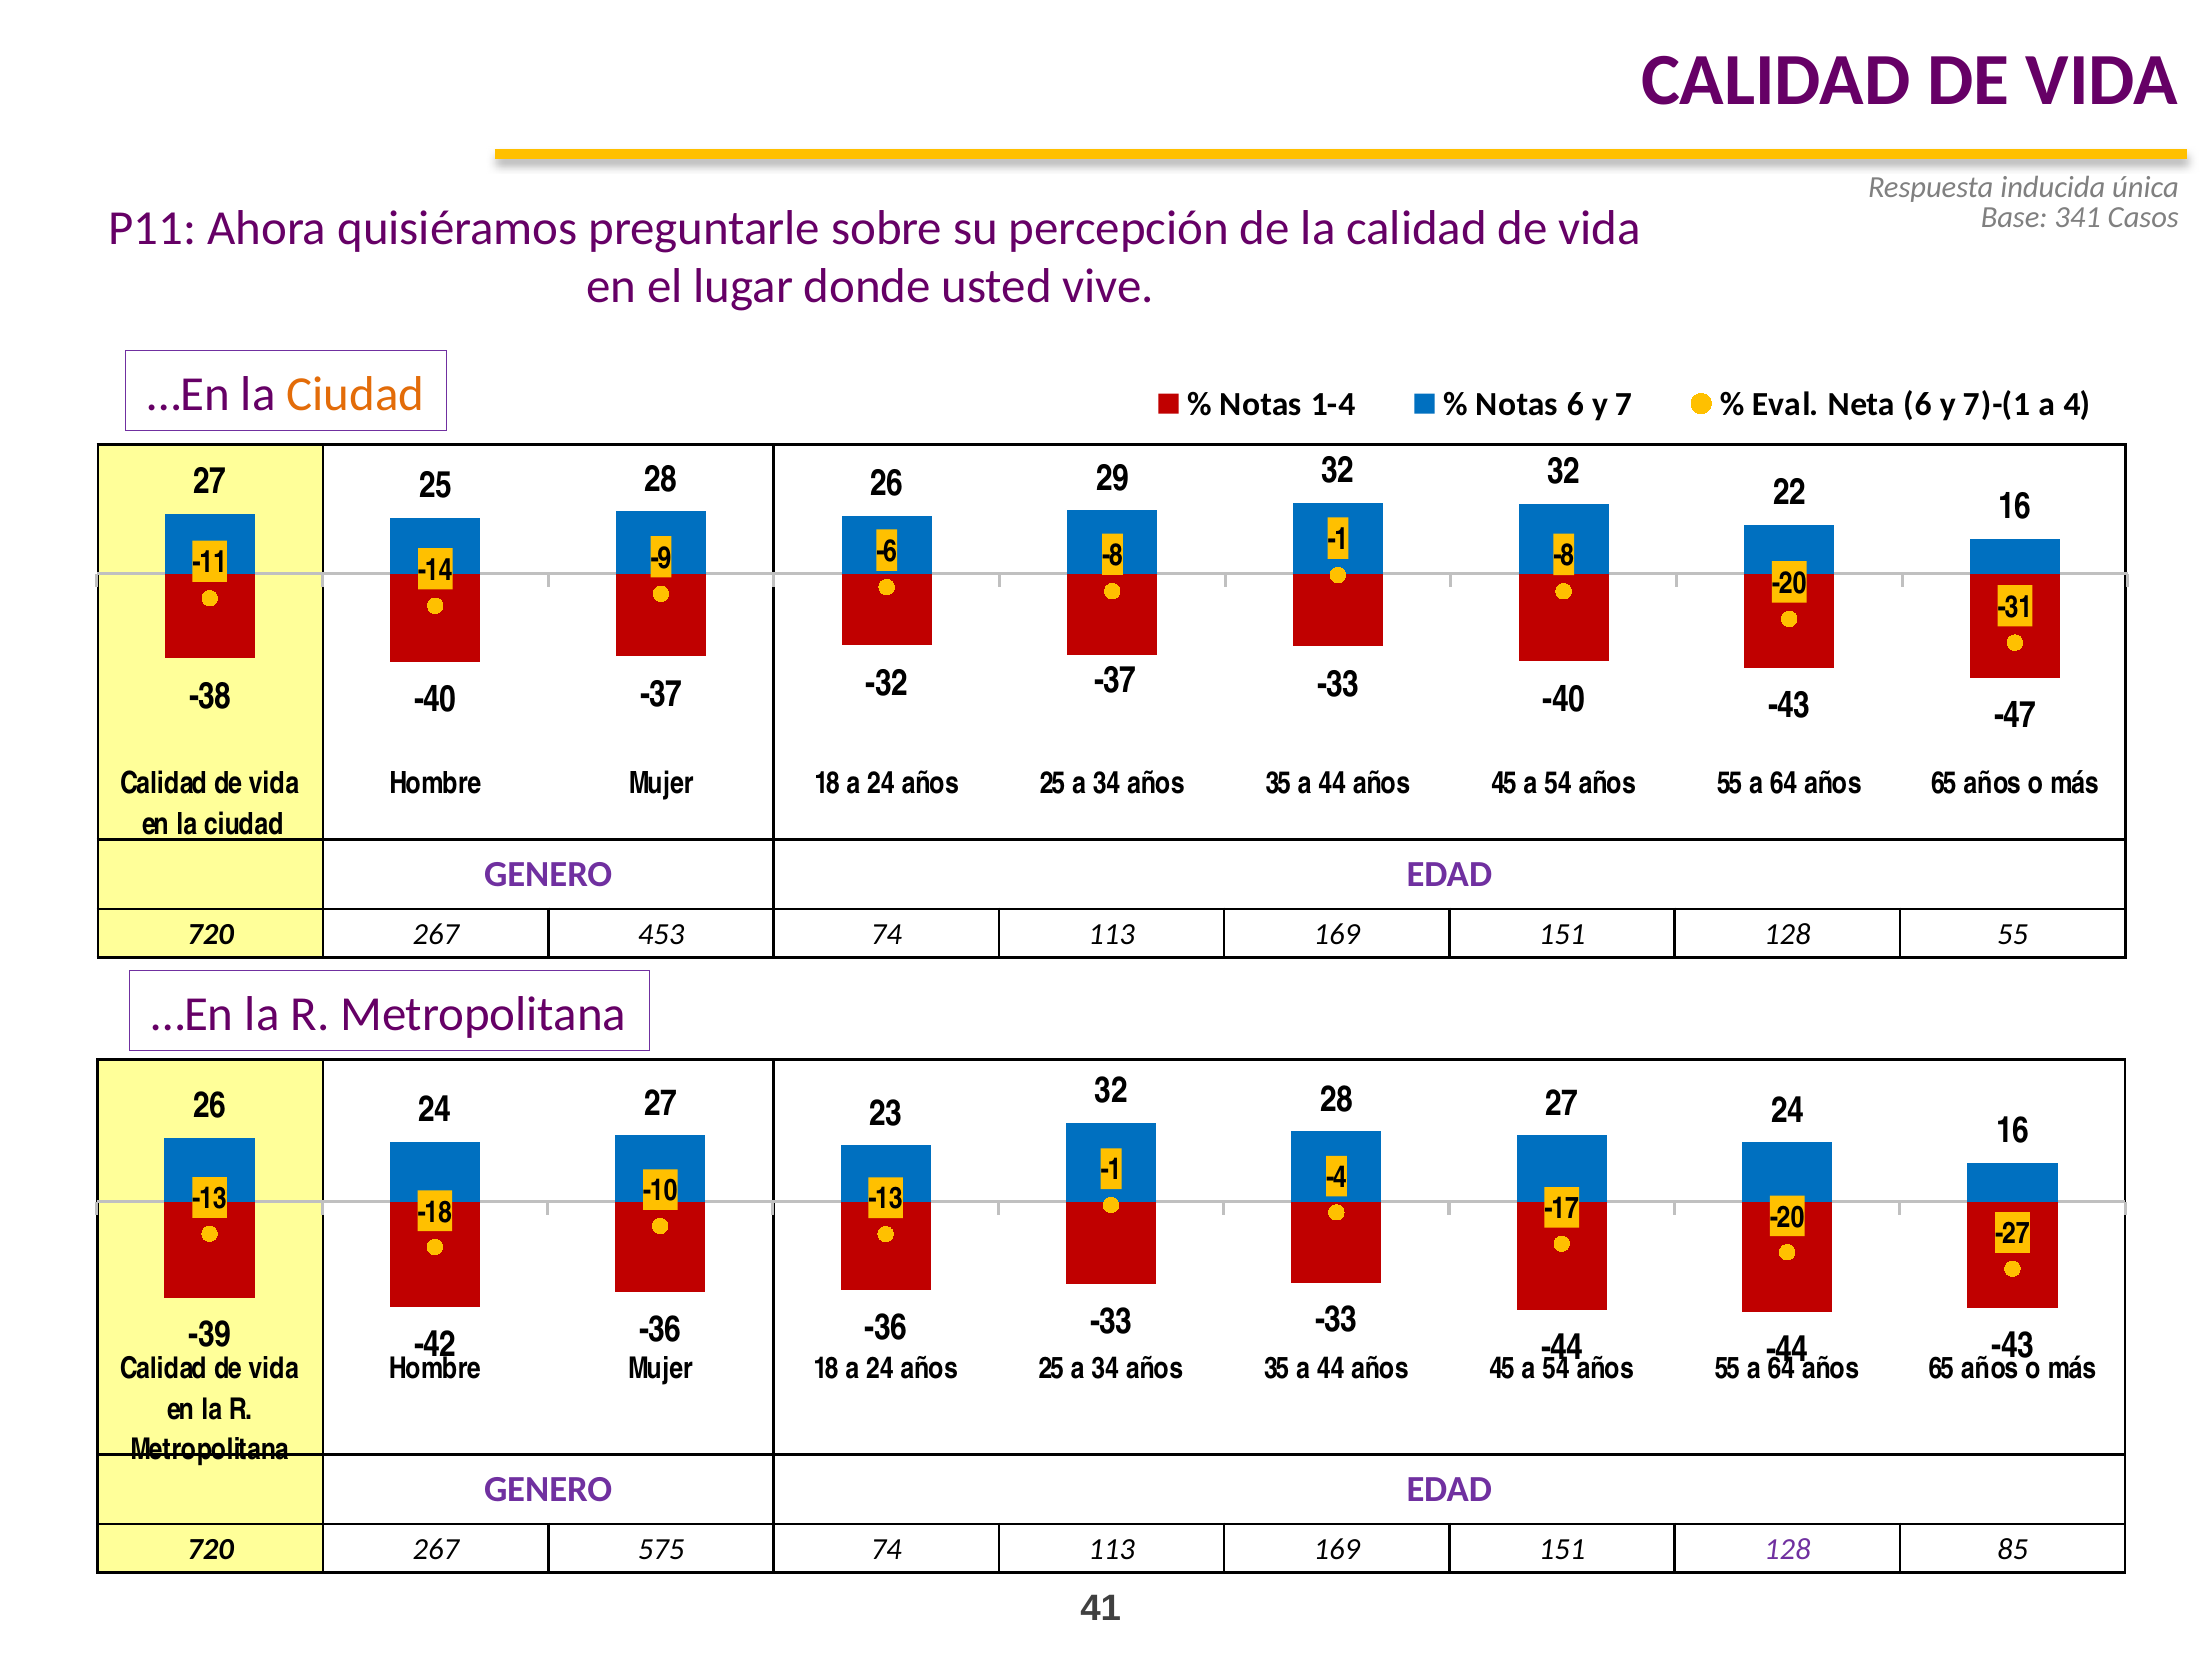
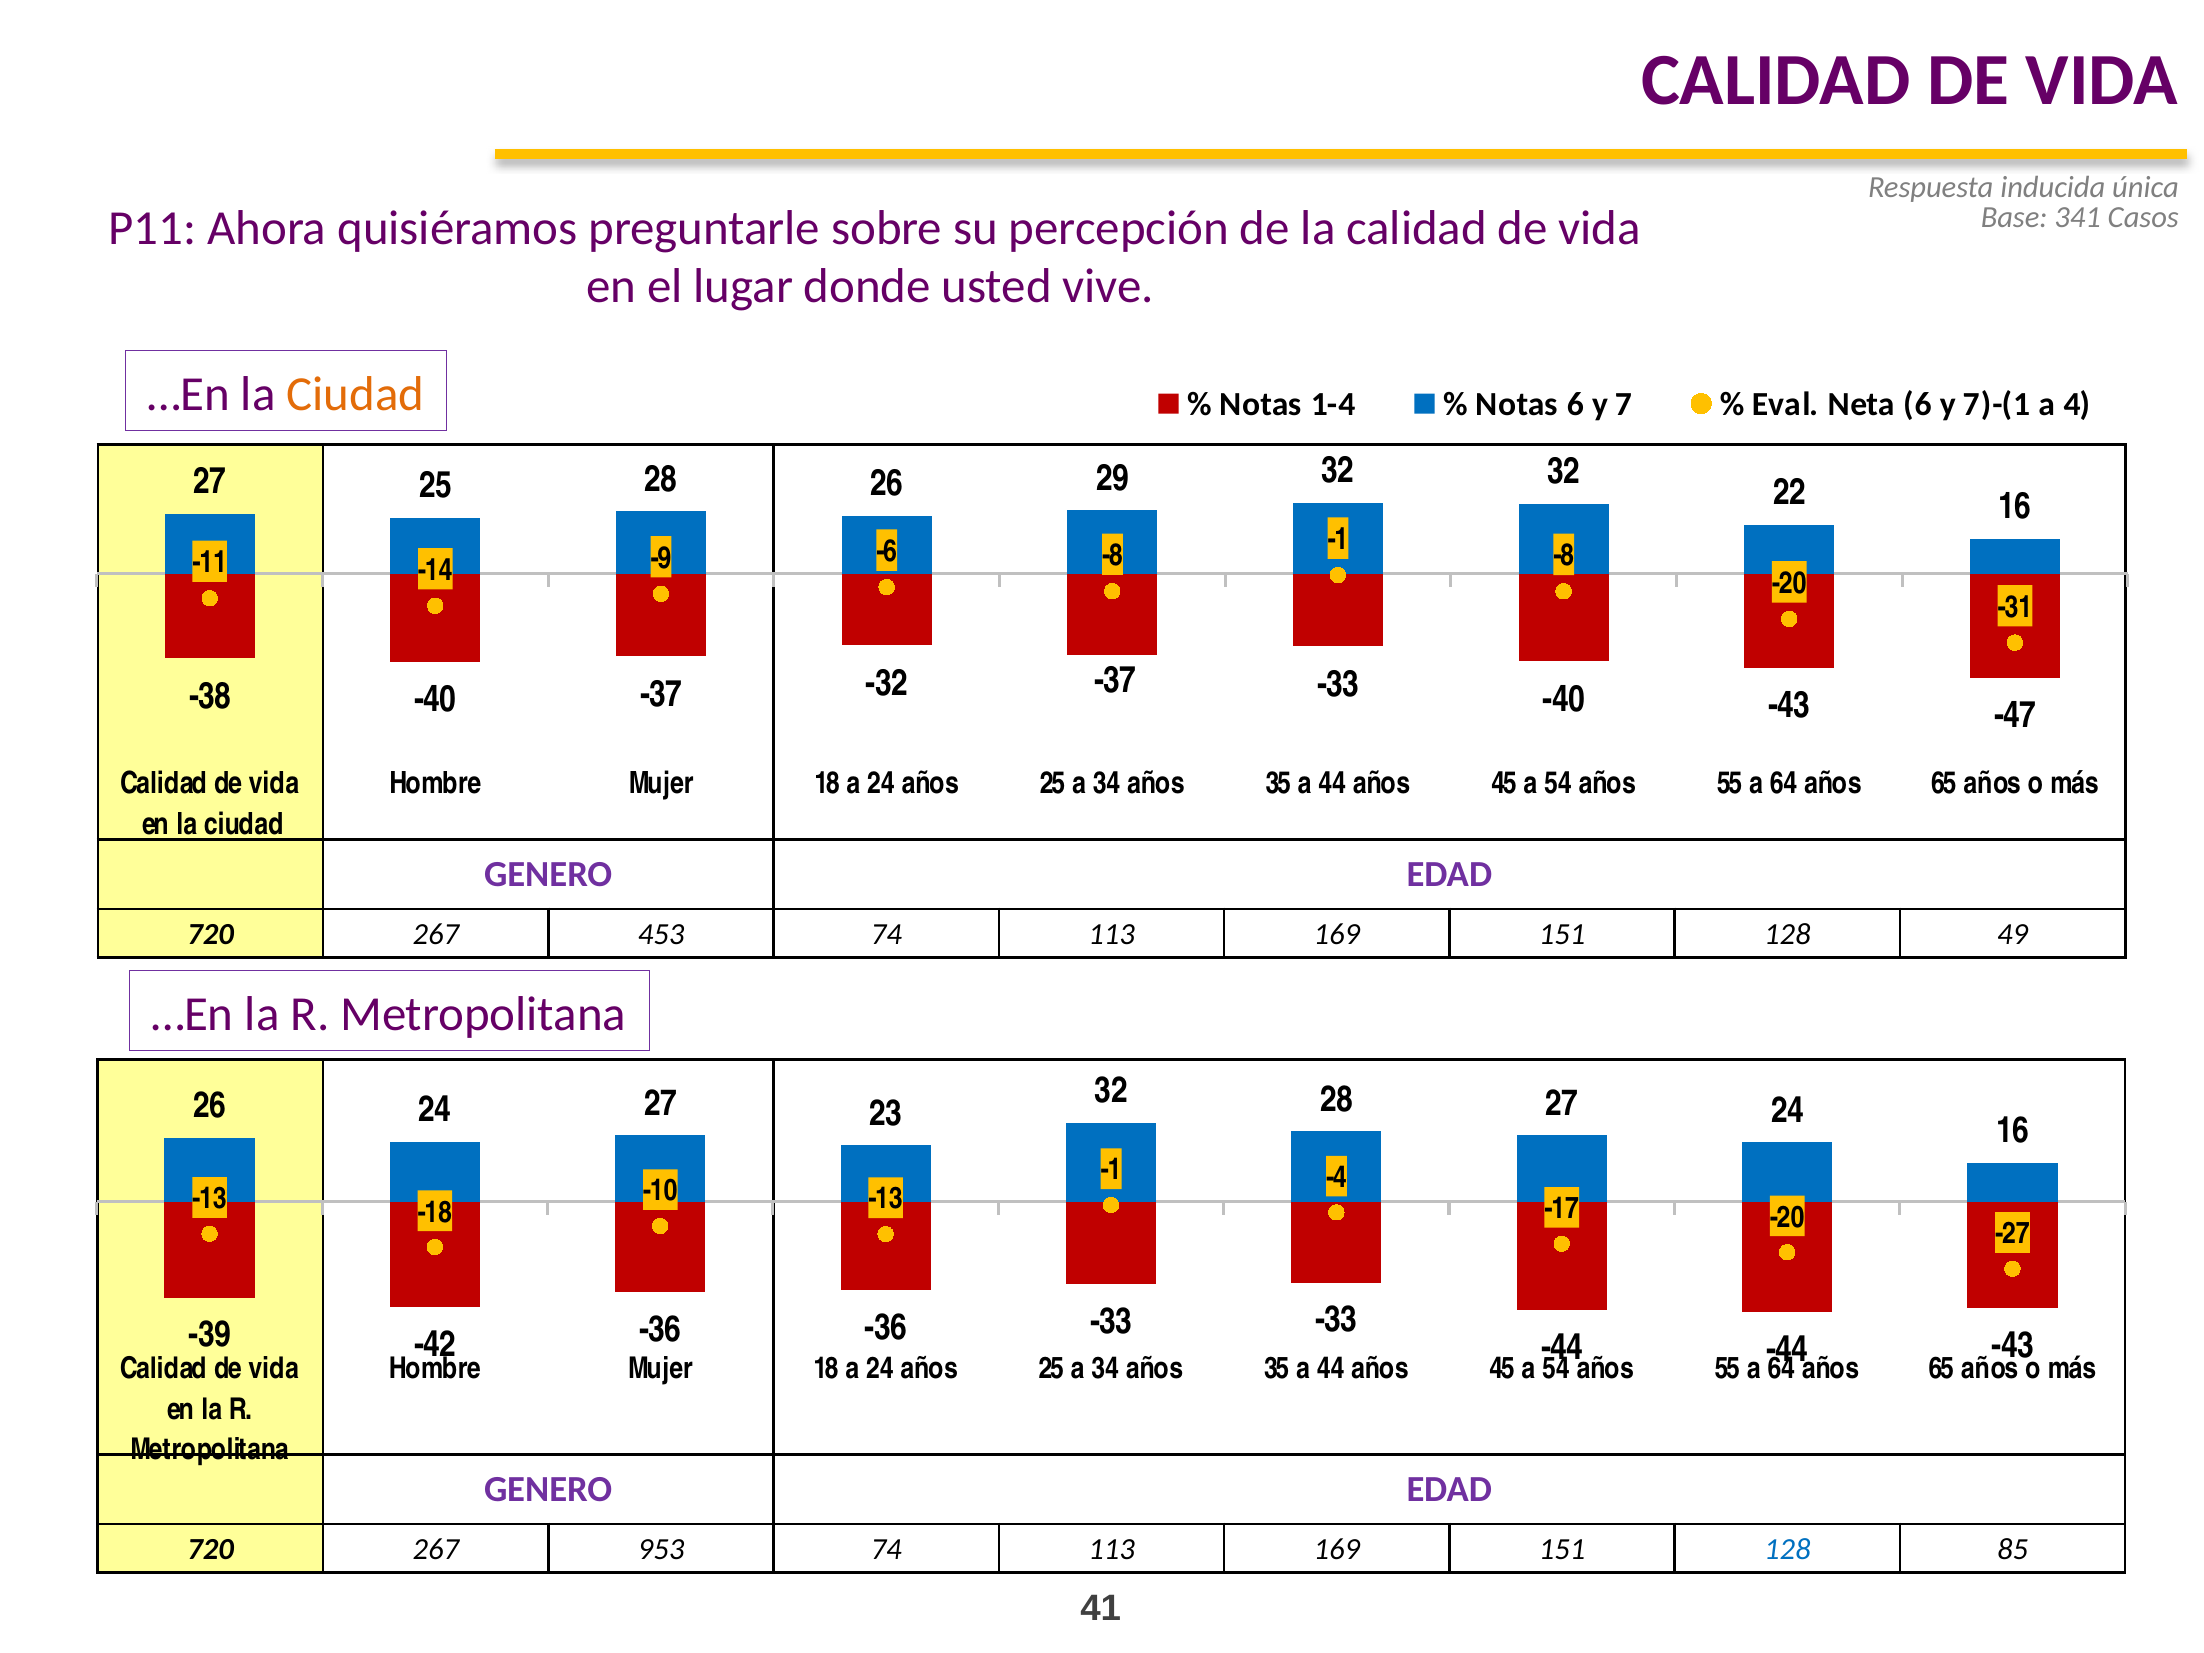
128 55: 55 -> 49 (2013, 935)
575: 575 -> 953 (661, 1550)
128 colour: purple -> blue (1787, 1550)
